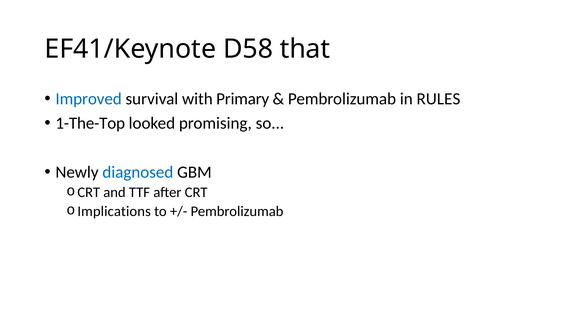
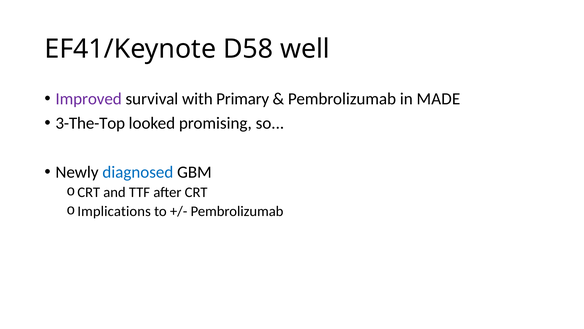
that: that -> well (305, 49)
Improved colour: blue -> purple (89, 99)
RULES: RULES -> MADE (438, 99)
1-The-Top: 1-The-Top -> 3-The-Top (90, 123)
